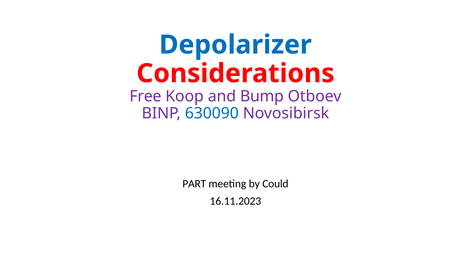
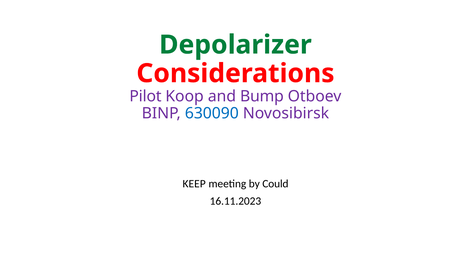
Depolarizer colour: blue -> green (235, 45)
Free: Free -> Pilot (145, 96)
PART: PART -> KEEP (194, 184)
